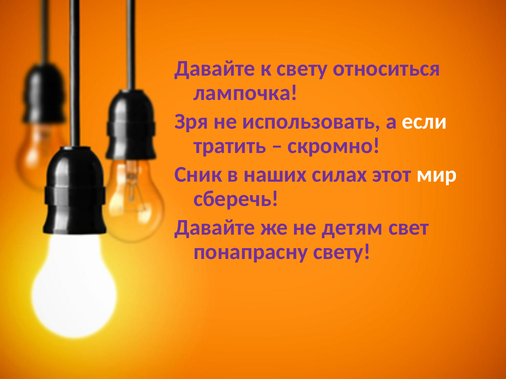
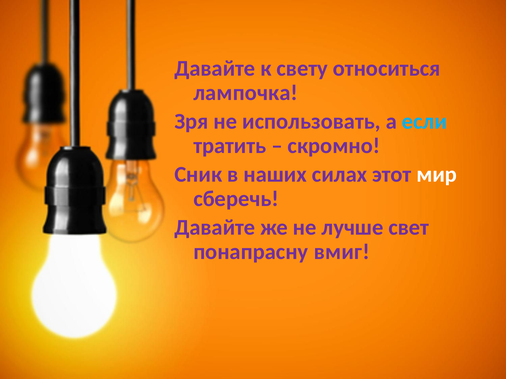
если colour: white -> light blue (424, 122)
детям: детям -> лучше (353, 228)
понапрасну свету: свету -> вмиг (342, 252)
